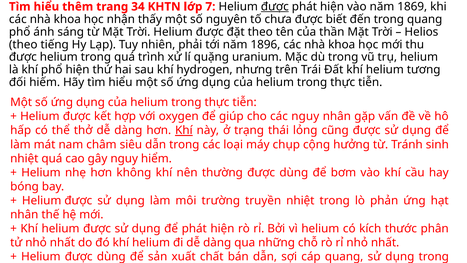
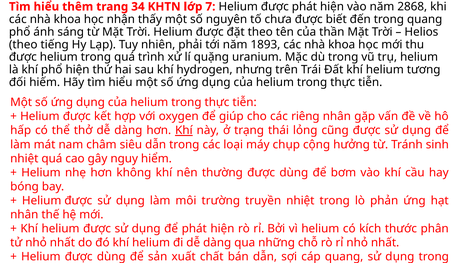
được underline: present -> none (275, 7)
1869: 1869 -> 2868 (412, 7)
1896: 1896 -> 1893 (265, 44)
các nguy: nguy -> riêng (305, 116)
